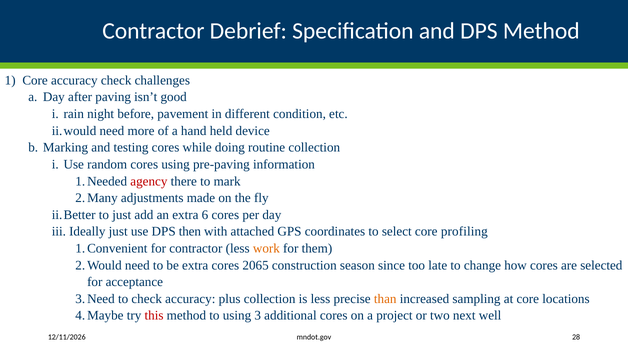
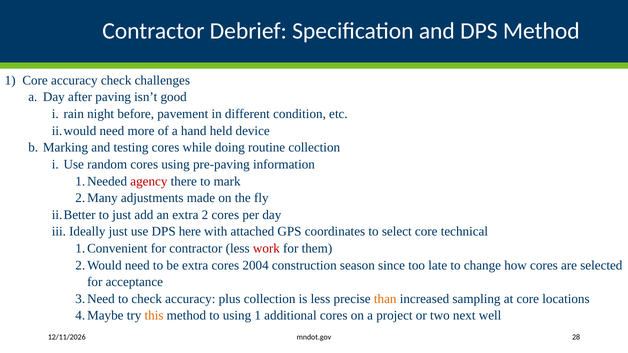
6: 6 -> 2 (205, 215)
then: then -> here (190, 232)
profiling: profiling -> technical (464, 232)
work colour: orange -> red (266, 249)
2065: 2065 -> 2004 (256, 265)
this colour: red -> orange (154, 316)
using 3: 3 -> 1 (258, 316)
